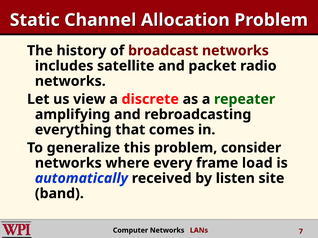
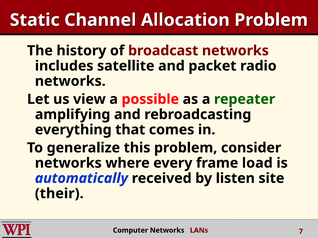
discrete: discrete -> possible (150, 99)
band: band -> their (59, 194)
